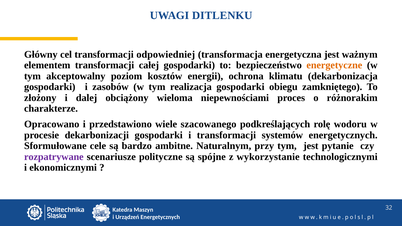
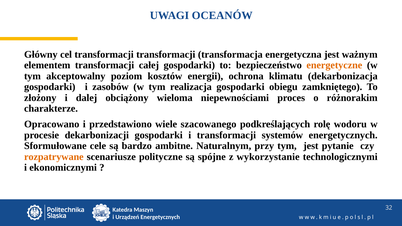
DITLENKU: DITLENKU -> OCEANÓW (222, 16)
transformacji odpowiedniej: odpowiedniej -> transformacji (166, 54)
rozpatrywane colour: purple -> orange (54, 157)
